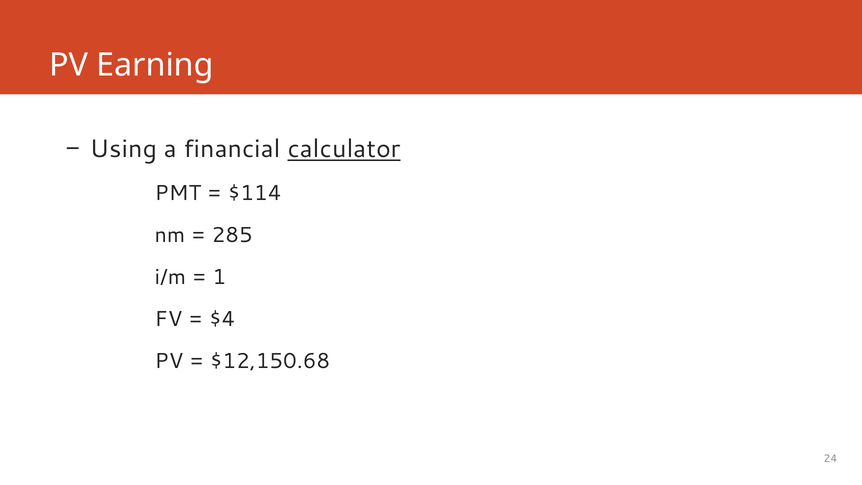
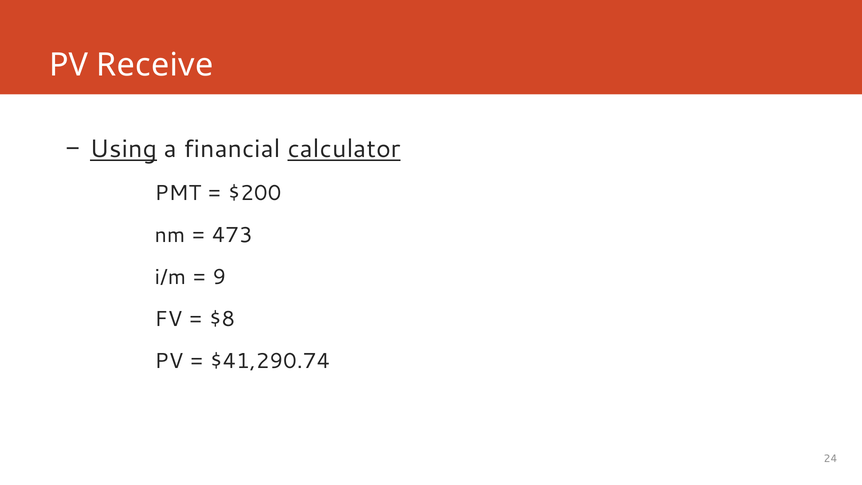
Earning: Earning -> Receive (155, 65)
Using underline: none -> present (123, 149)
$114: $114 -> $200 (255, 193)
285: 285 -> 473 (232, 235)
1: 1 -> 9 (219, 277)
$4: $4 -> $8 (222, 319)
$12,150.68: $12,150.68 -> $41,290.74 (270, 361)
